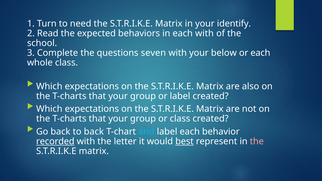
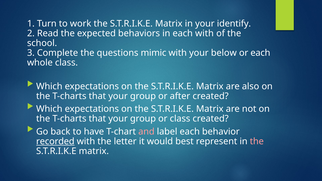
need: need -> work (81, 24)
seven: seven -> mimic (153, 53)
or label: label -> after (180, 96)
to back: back -> have (94, 132)
and colour: light blue -> pink (146, 132)
best underline: present -> none (184, 141)
